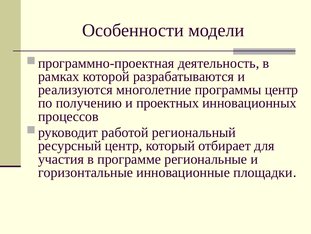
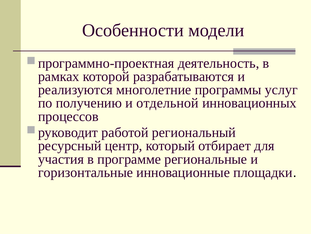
программы центр: центр -> услуг (281, 90)
проектных: проектных -> отдельной (168, 103)
